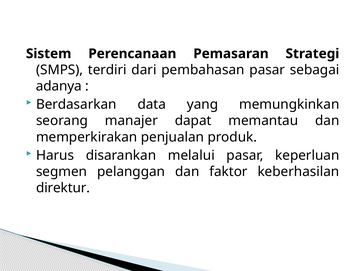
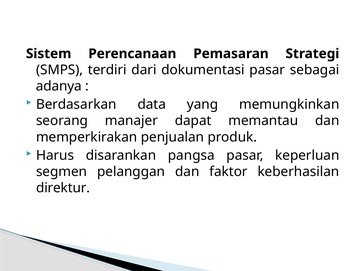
pembahasan: pembahasan -> dokumentasi (203, 70)
melalui: melalui -> pangsa (191, 155)
